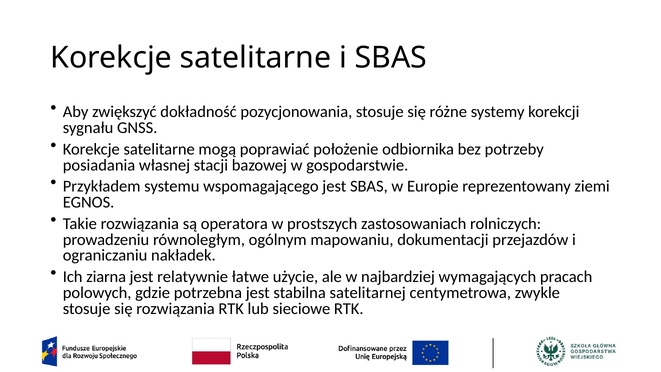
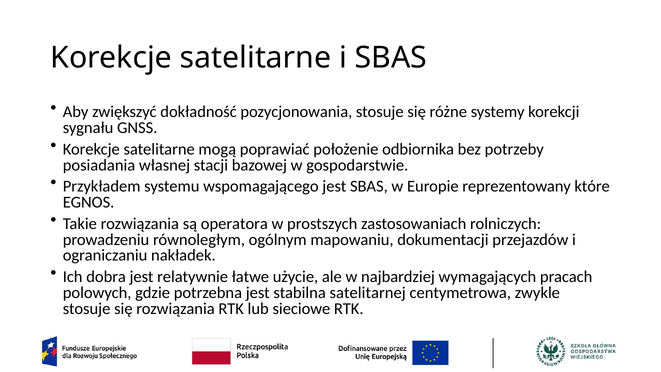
ziemi: ziemi -> które (592, 186)
ziarna: ziarna -> dobra (106, 277)
